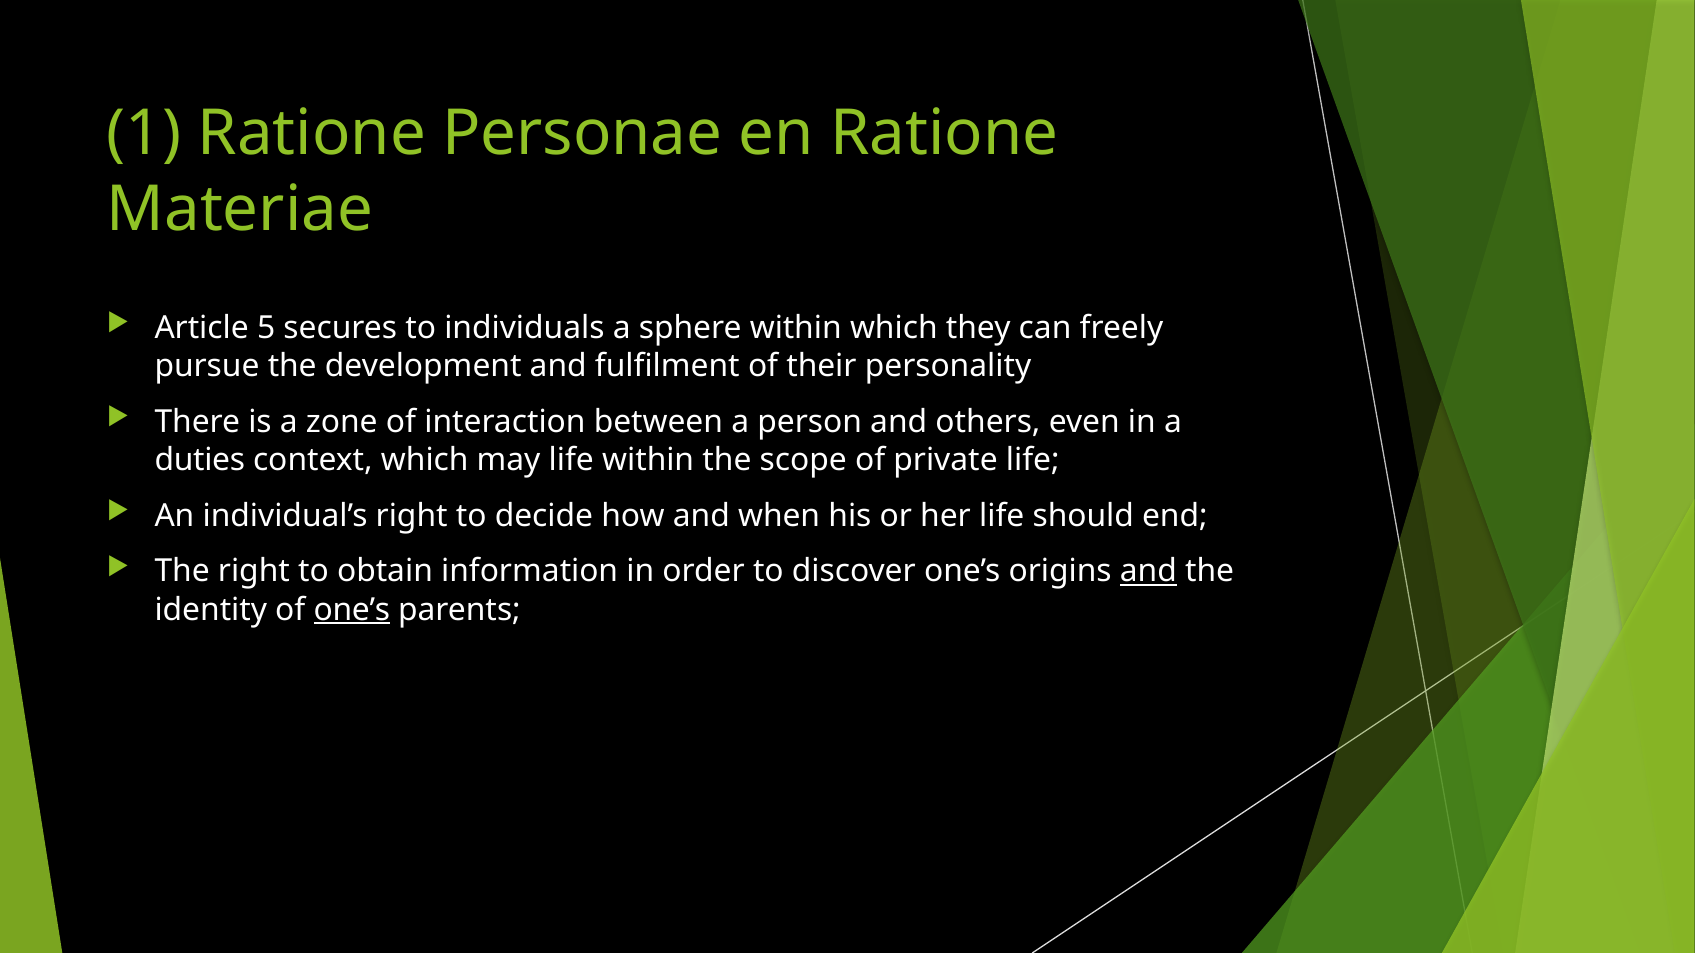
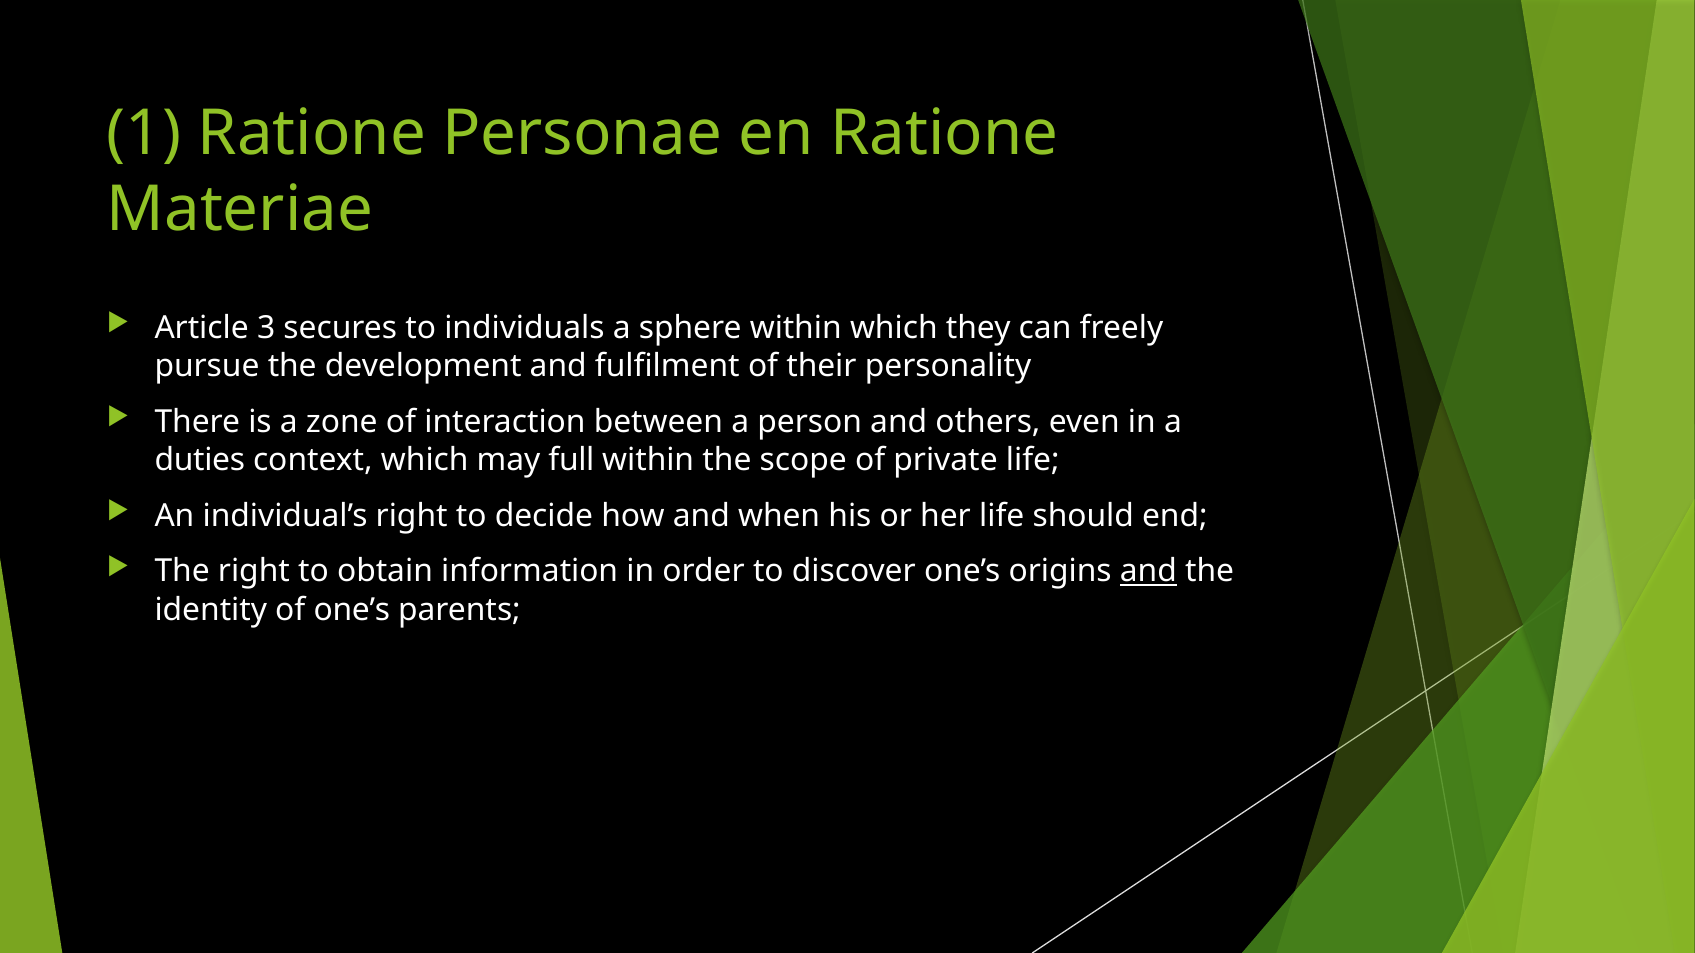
5: 5 -> 3 (266, 328)
may life: life -> full (571, 460)
one’s underline: present -> none (352, 610)
